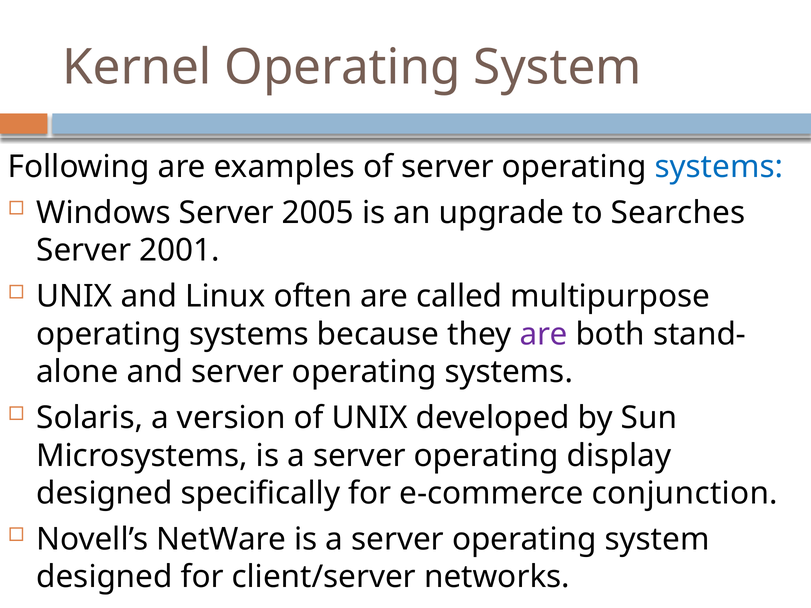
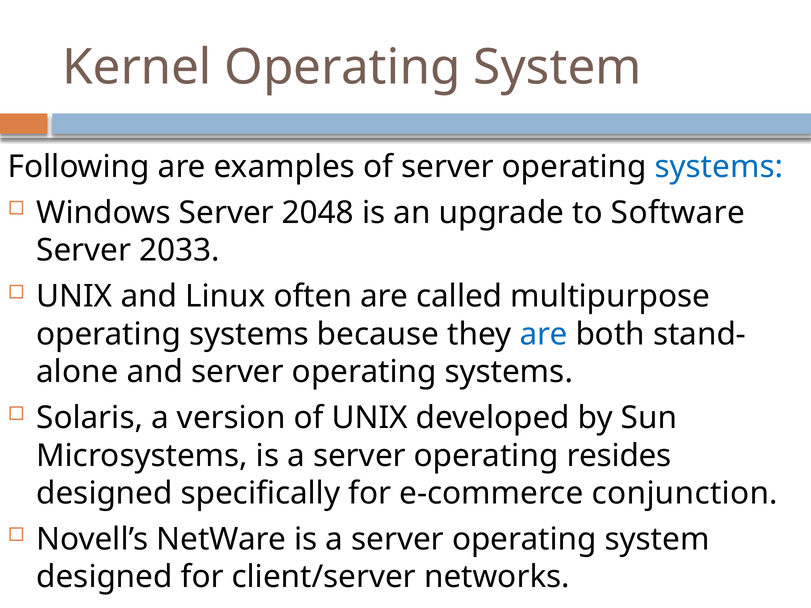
2005: 2005 -> 2048 (318, 213)
Searches: Searches -> Software (678, 213)
2001: 2001 -> 2033 (180, 251)
are colour: purple -> blue (544, 334)
display: display -> resides (619, 456)
